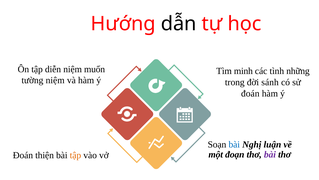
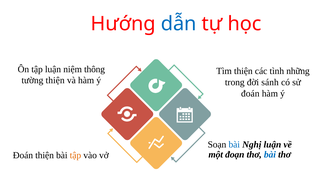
dẫn colour: black -> blue (179, 24)
tập diễn: diễn -> luận (53, 69)
muốn: muốn -> thông (95, 69)
Tìm minh: minh -> thiện (243, 71)
tường niệm: niệm -> thiện (55, 80)
bài colour: purple -> blue (270, 154)
